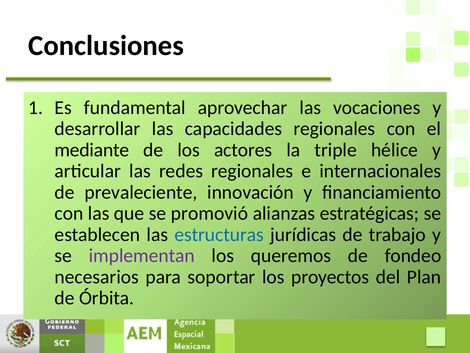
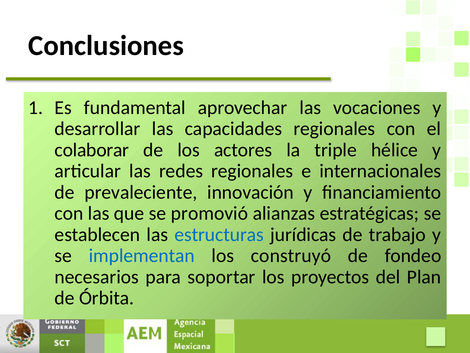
mediante: mediante -> colaborar (92, 150)
implementan colour: purple -> blue (142, 255)
queremos: queremos -> construyó (291, 255)
